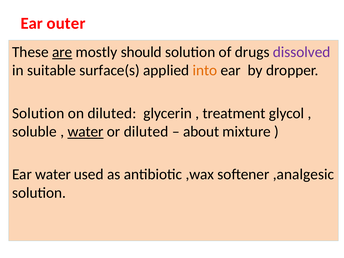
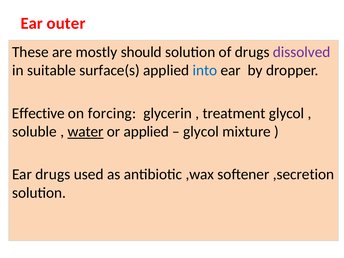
are underline: present -> none (62, 52)
into colour: orange -> blue (205, 70)
Solution: Solution -> Effective (38, 113)
on diluted: diluted -> forcing (112, 113)
or diluted: diluted -> applied (146, 132)
about: about -> glycol (201, 132)
Ear water: water -> drugs (53, 174)
,analgesic: ,analgesic -> ,secretion (304, 174)
